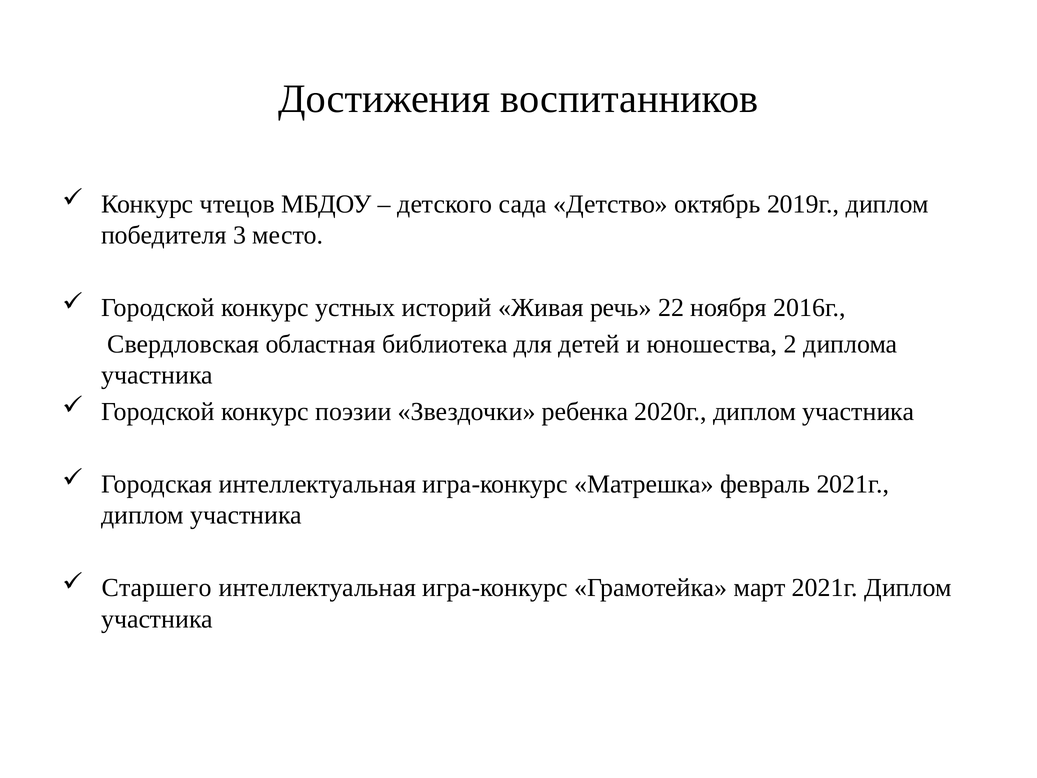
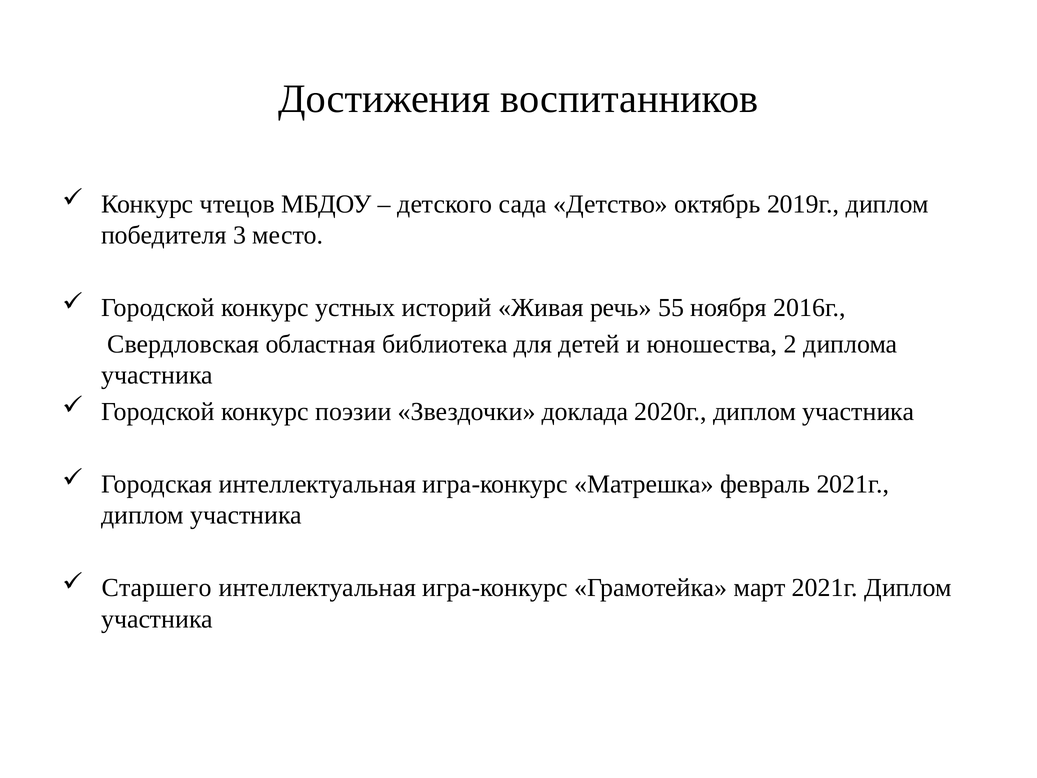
22: 22 -> 55 (671, 308)
ребенка: ребенка -> доклада (585, 411)
